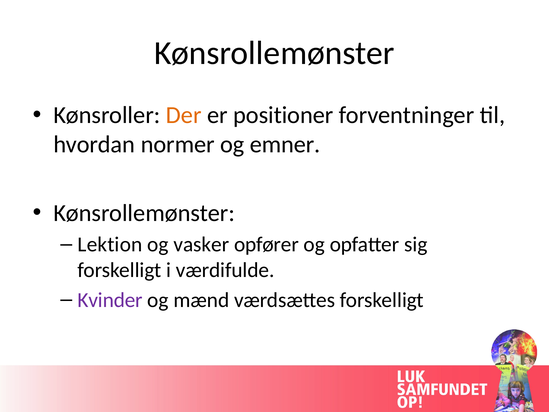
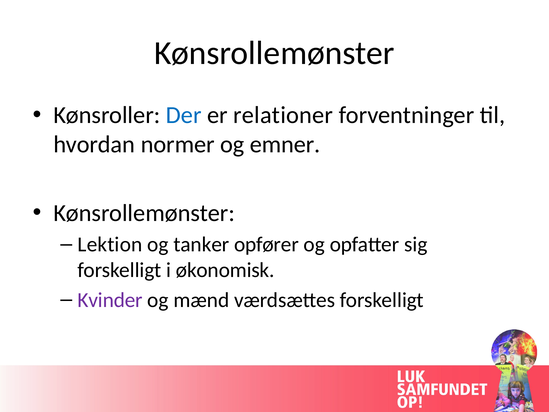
Der colour: orange -> blue (184, 115)
positioner: positioner -> relationer (283, 115)
vasker: vasker -> tanker (201, 244)
værdifulde: værdifulde -> økonomisk (225, 270)
